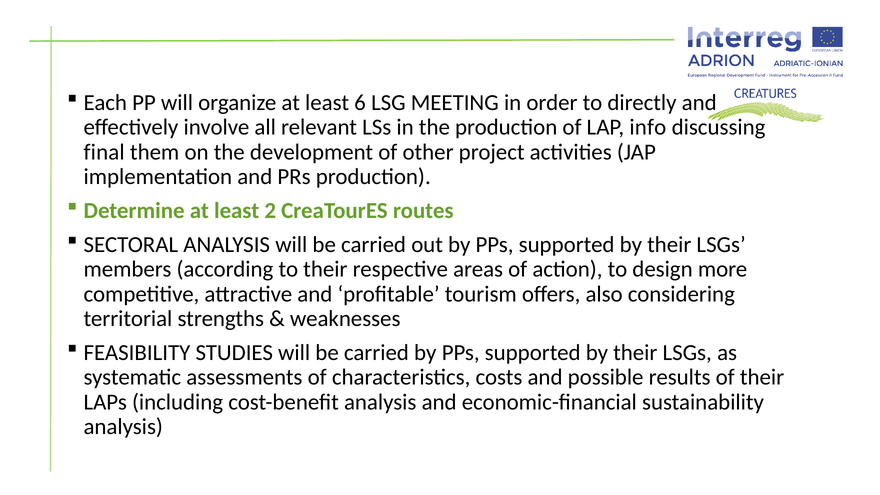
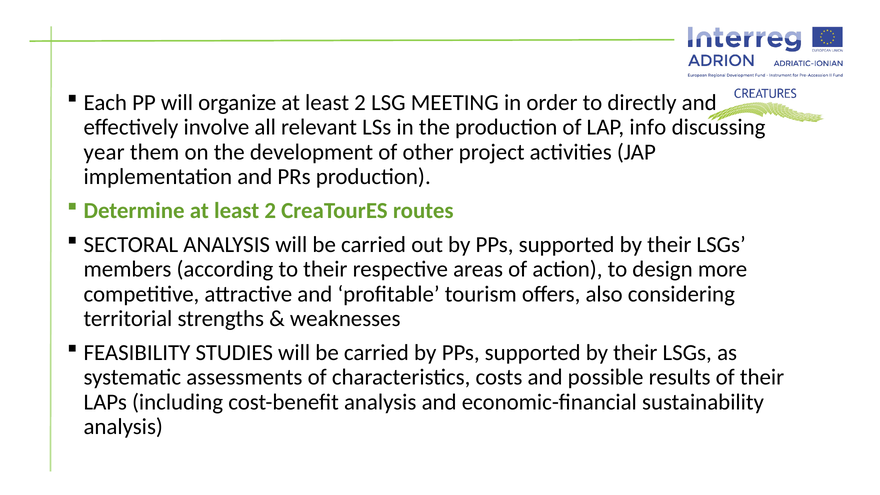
organize at least 6: 6 -> 2 (360, 102)
final: final -> year (104, 152)
